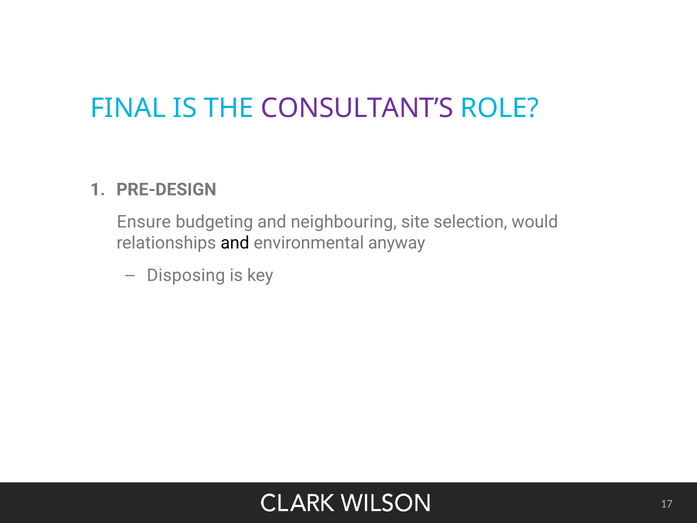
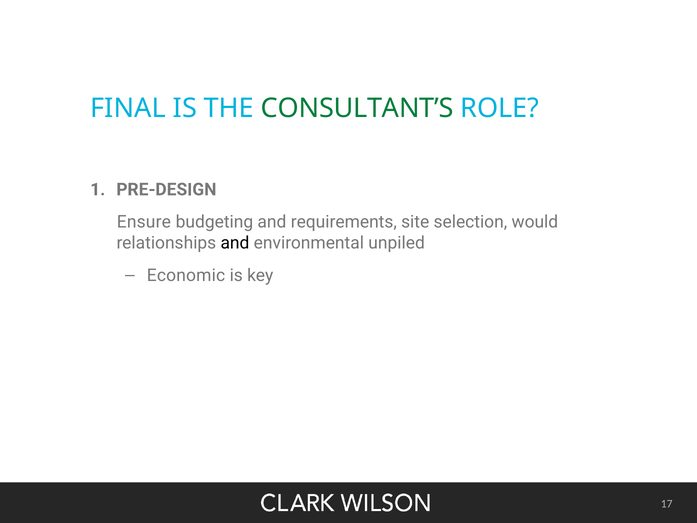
CONSULTANT’S colour: purple -> green (357, 108)
neighbouring: neighbouring -> requirements (344, 222)
anyway: anyway -> unpiled (397, 243)
Disposing: Disposing -> Economic (186, 275)
